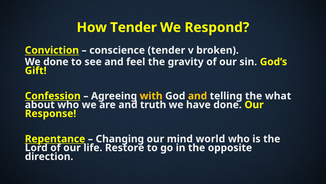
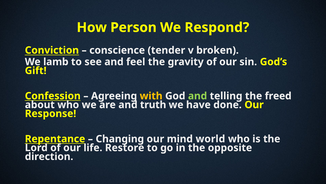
How Tender: Tender -> Person (133, 27)
We done: done -> lamb (56, 62)
and colour: yellow -> light green (198, 96)
what: what -> freed (278, 96)
